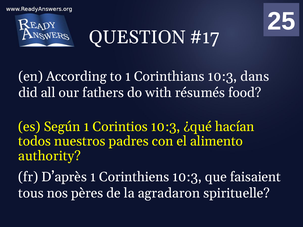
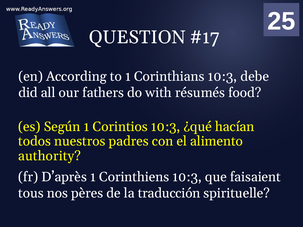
dans: dans -> debe (255, 77)
agradaron: agradaron -> traducción (169, 193)
